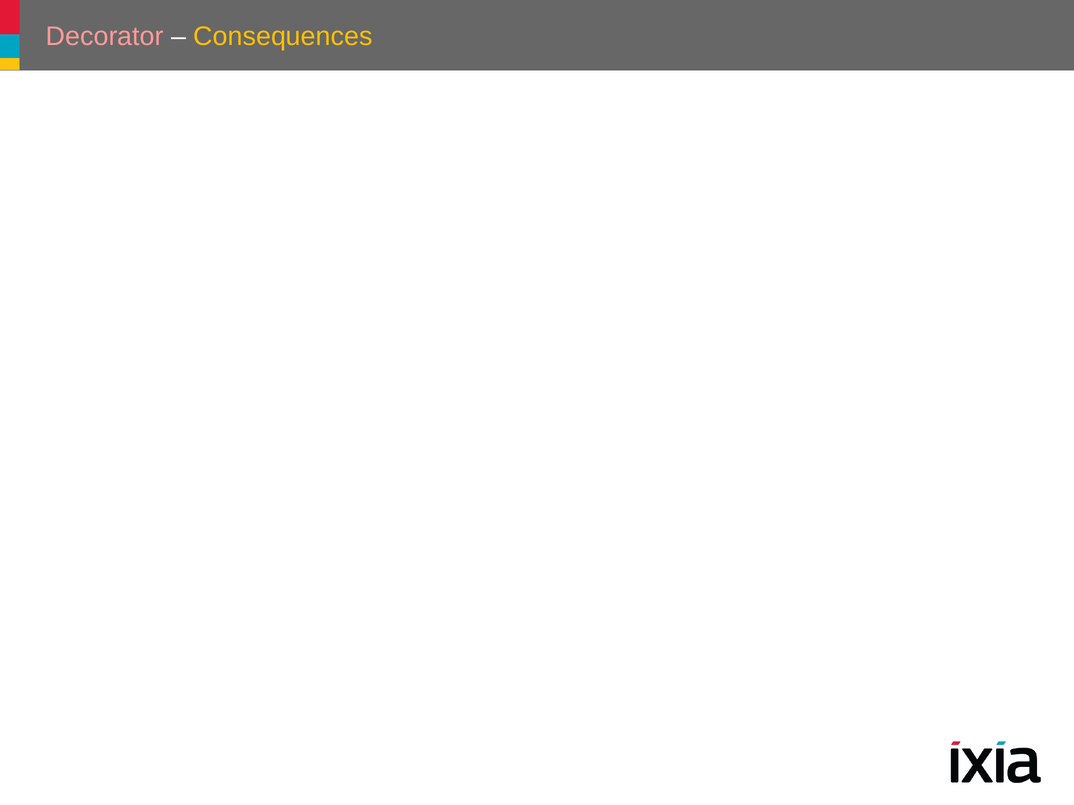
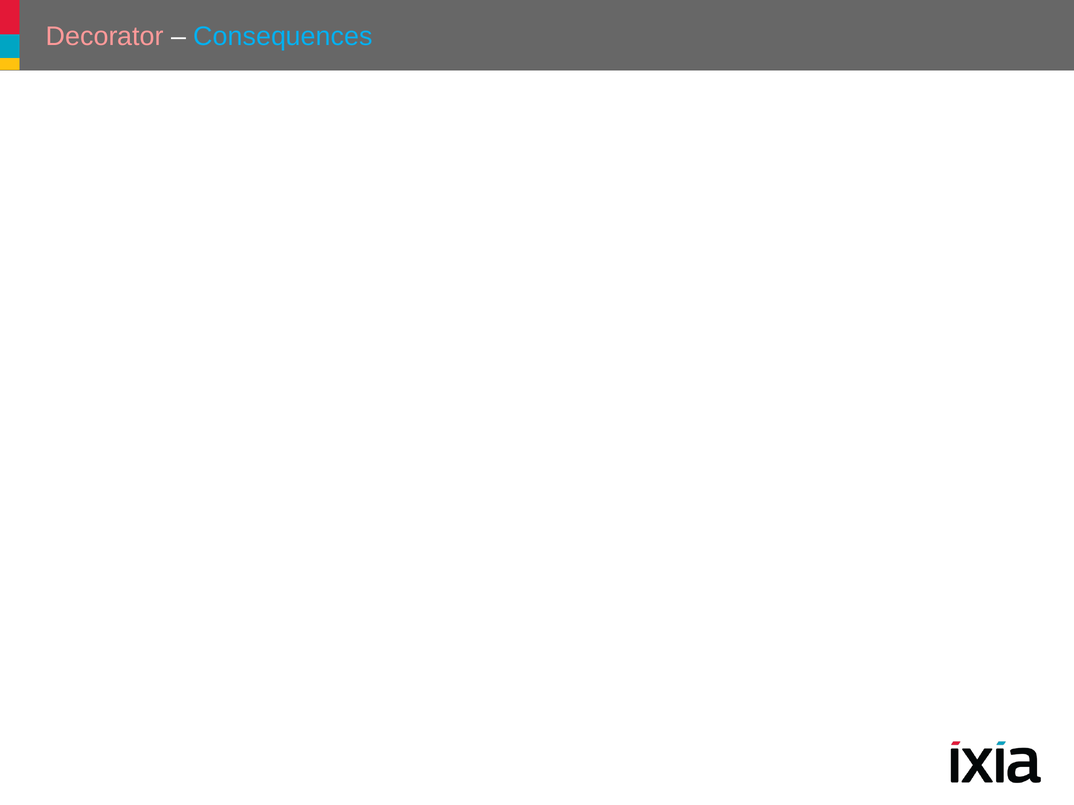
Consequences colour: yellow -> light blue (283, 36)
